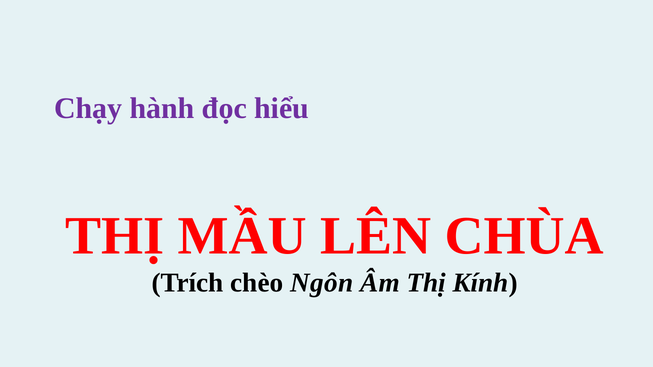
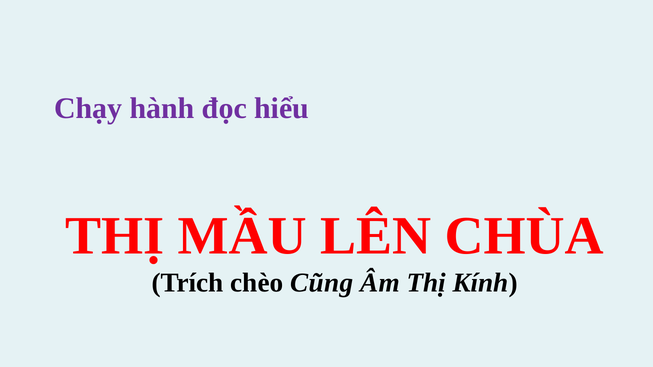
Ngôn: Ngôn -> Cũng (322, 283)
